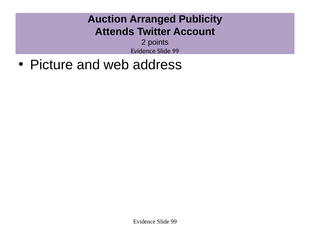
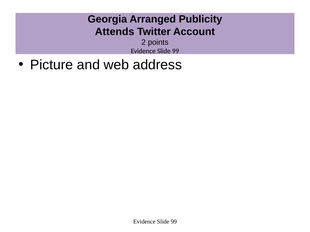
Auction: Auction -> Georgia (107, 19)
